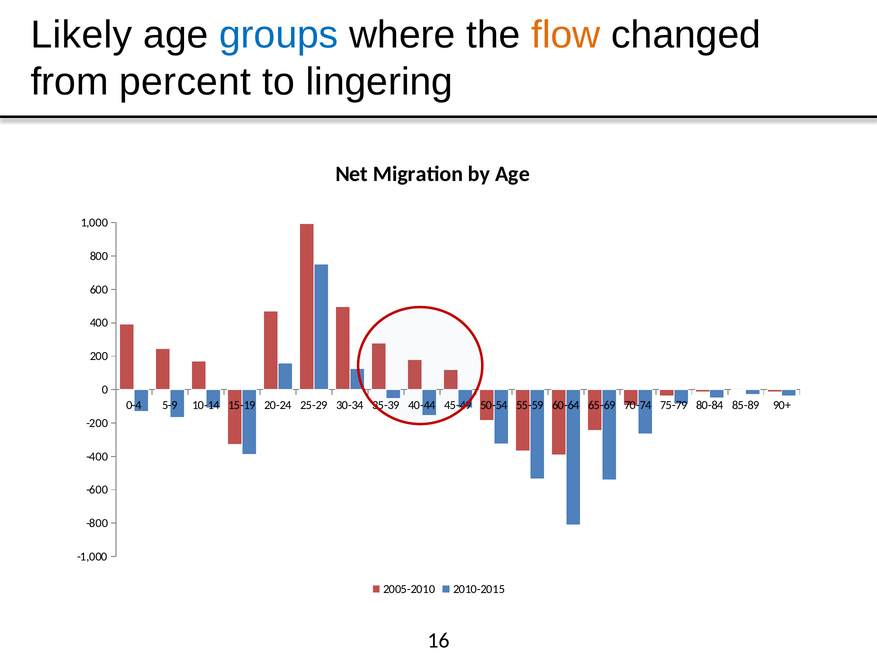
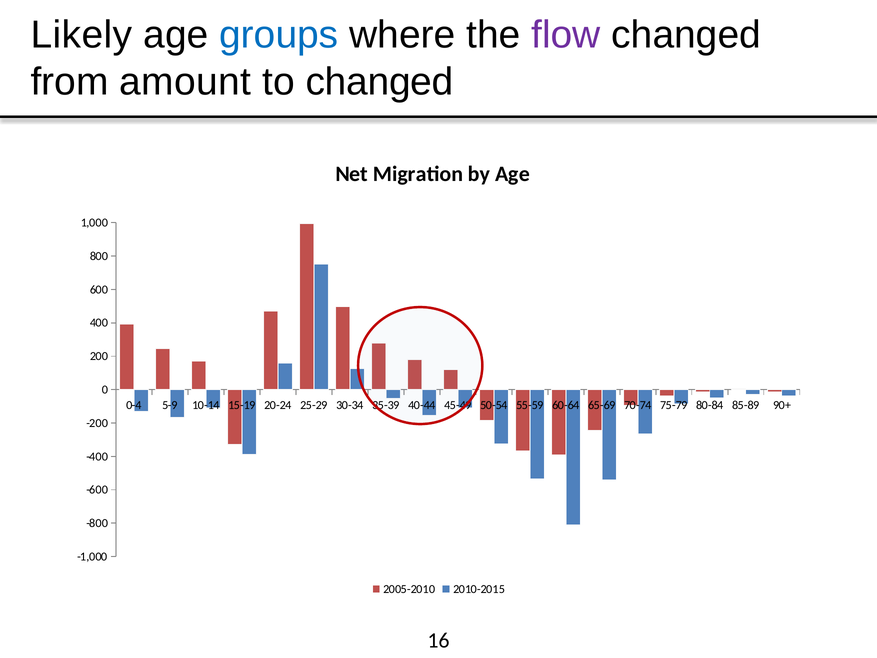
flow colour: orange -> purple (566, 35)
percent: percent -> amount (185, 82)
to lingering: lingering -> changed (380, 82)
